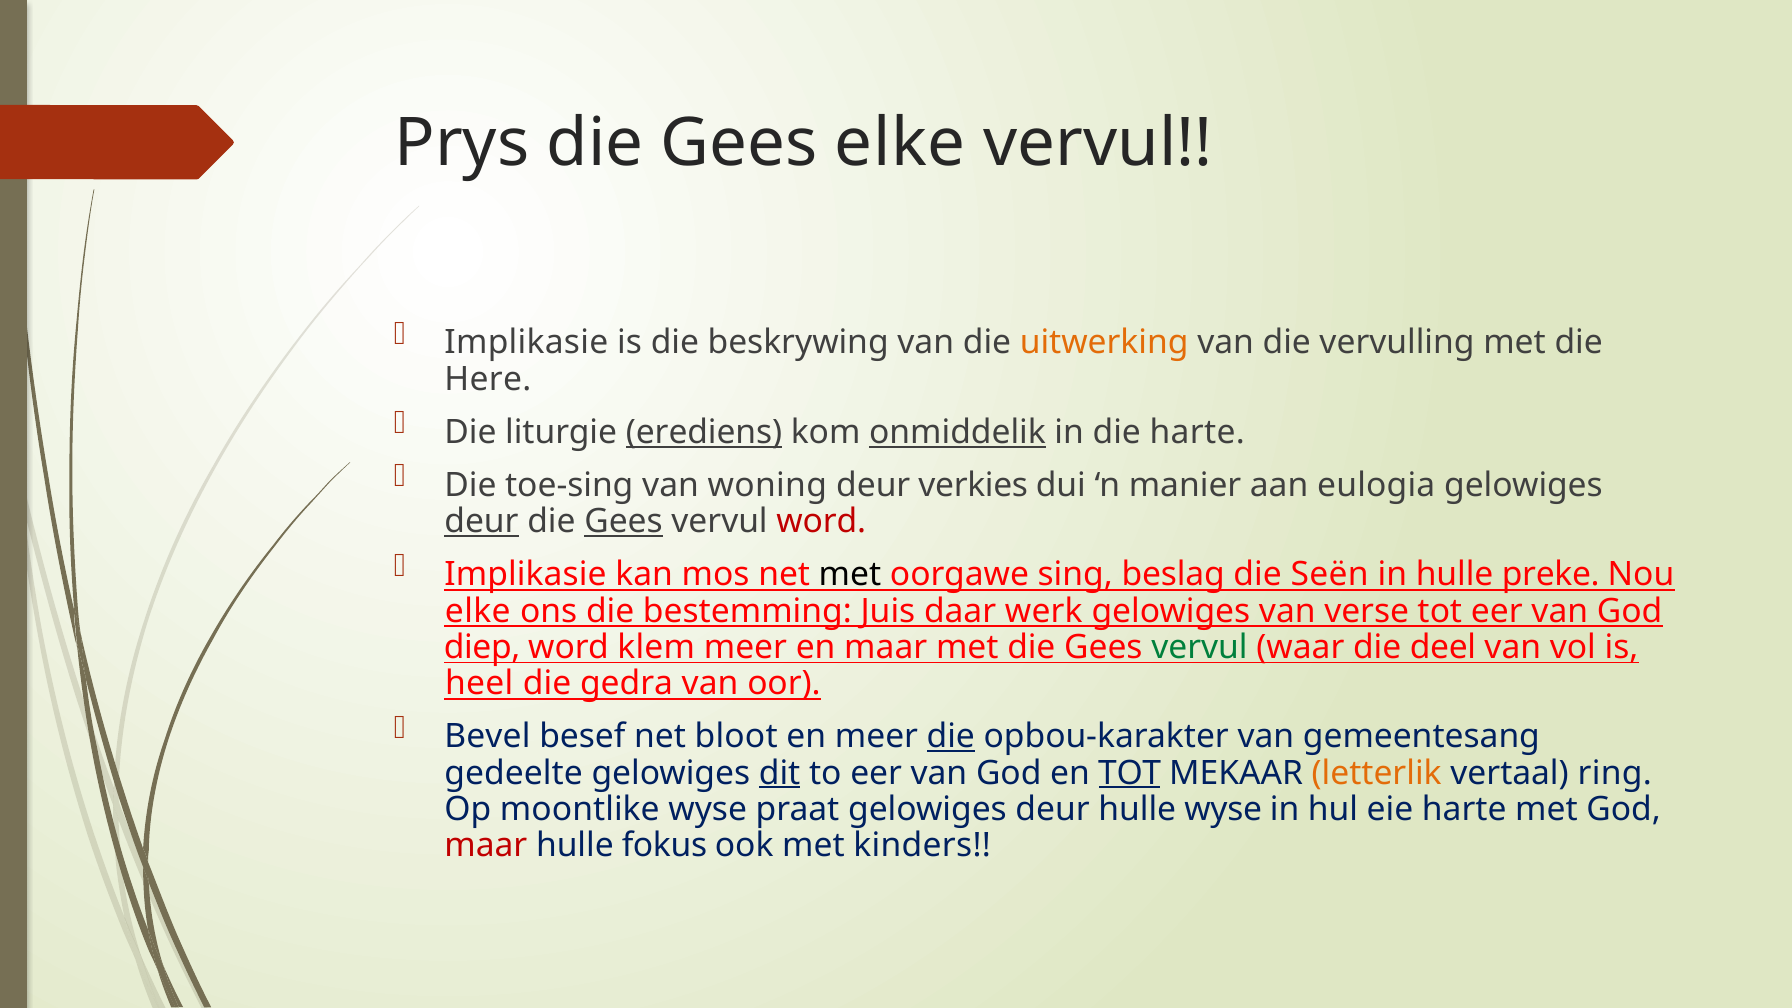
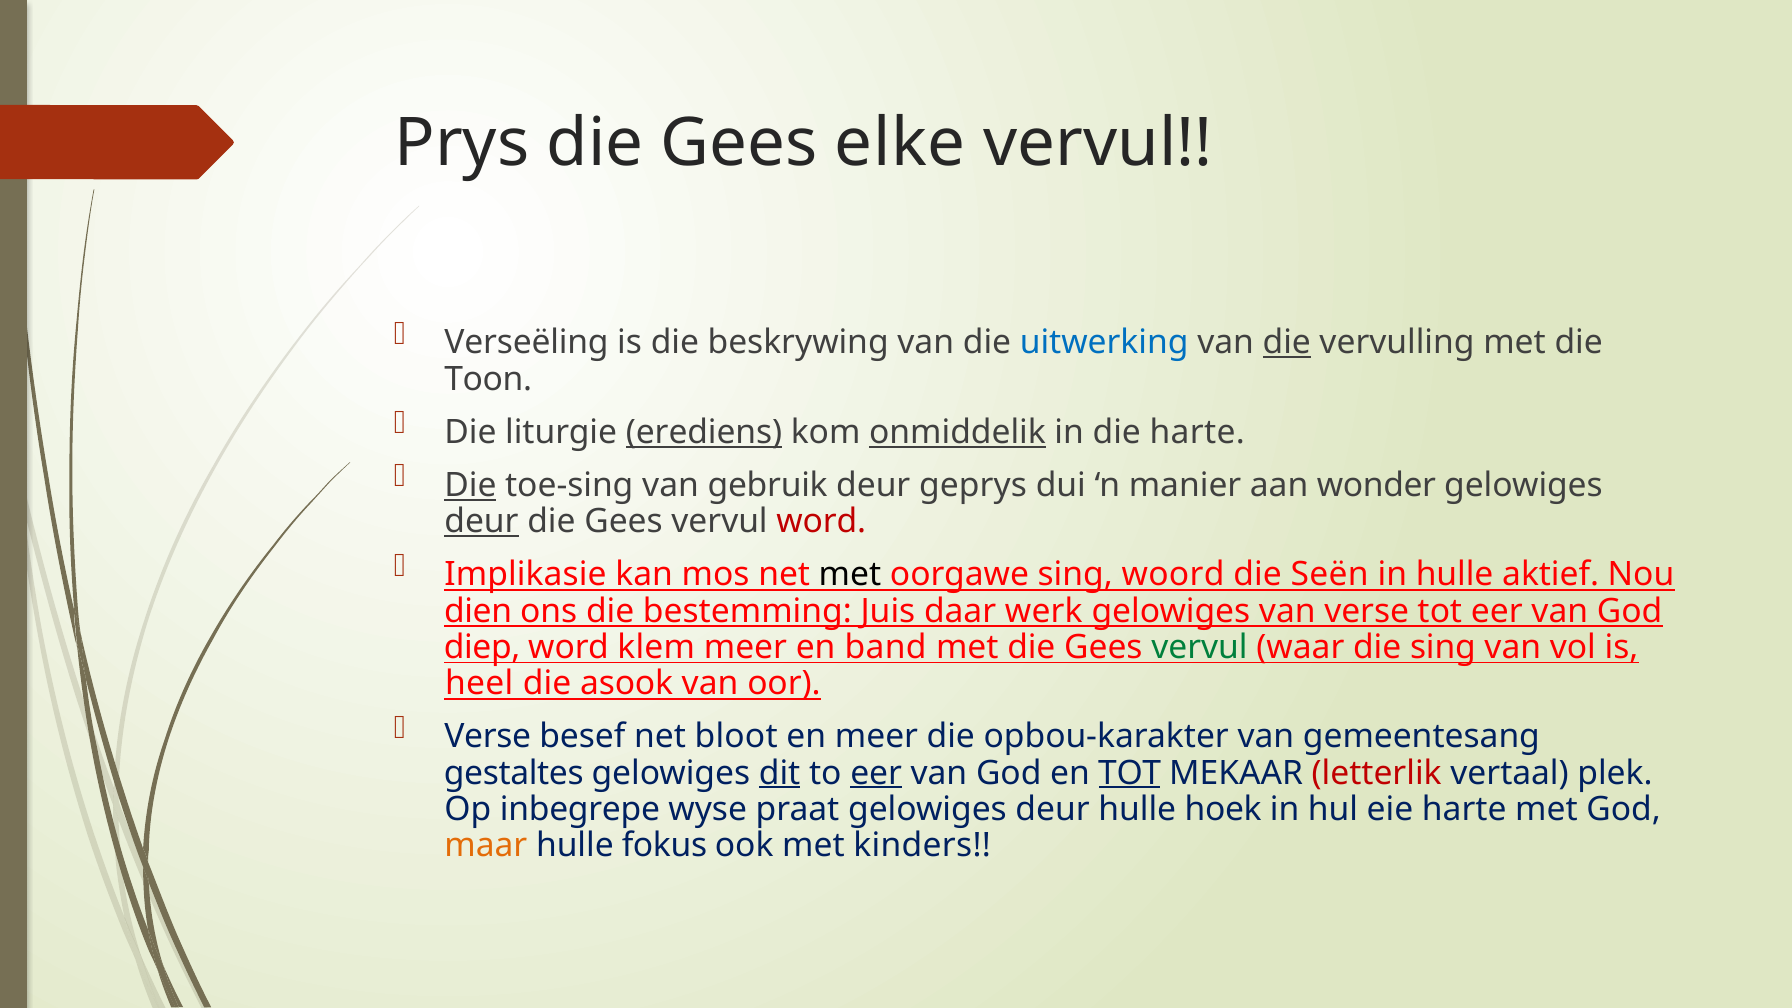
Implikasie: Implikasie -> Verseëling (527, 343)
uitwerking colour: orange -> blue (1104, 343)
die underline: none -> present (1287, 343)
Here: Here -> Toon (488, 379)
Die underline: none -> present (470, 485)
woning: woning -> gebruik (768, 485)
verkies: verkies -> geprys (973, 485)
eulogia: eulogia -> wonder (1376, 485)
Gees underline: present -> none (624, 522)
beslag: beslag -> woord (1173, 575)
preke: preke -> aktief (1551, 575)
elke: elke -> dien (478, 611)
en maar: maar -> band (886, 647)
die deel: deel -> sing (1443, 647)
gedra: gedra -> asook (627, 684)
Bevel: Bevel -> Verse (488, 737)
die underline: present -> none (951, 737)
gedeelte: gedeelte -> gestaltes (514, 773)
eer underline: none -> present (876, 773)
letterlik colour: orange -> red (1377, 773)
ring: ring -> plek (1615, 773)
moontlike: moontlike -> inbegrepe (580, 809)
hulle wyse: wyse -> hoek (1223, 809)
maar colour: red -> orange (486, 846)
